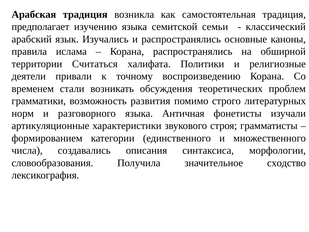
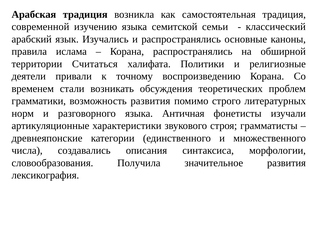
предполагает: предполагает -> современной (40, 27)
формированием: формированием -> древнеяпонские (47, 138)
значительное сходство: сходство -> развития (286, 163)
